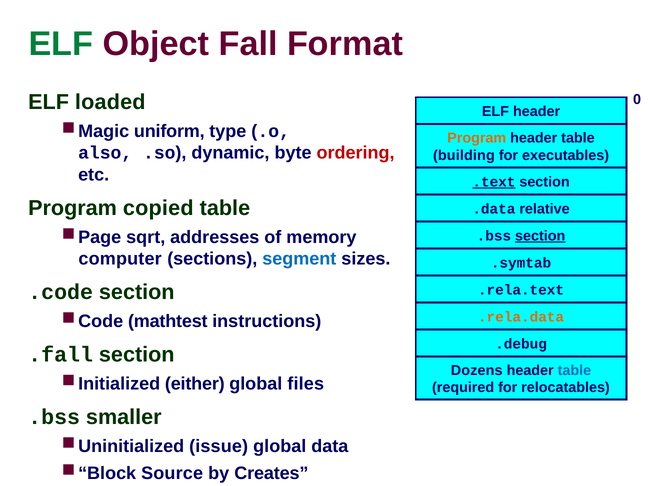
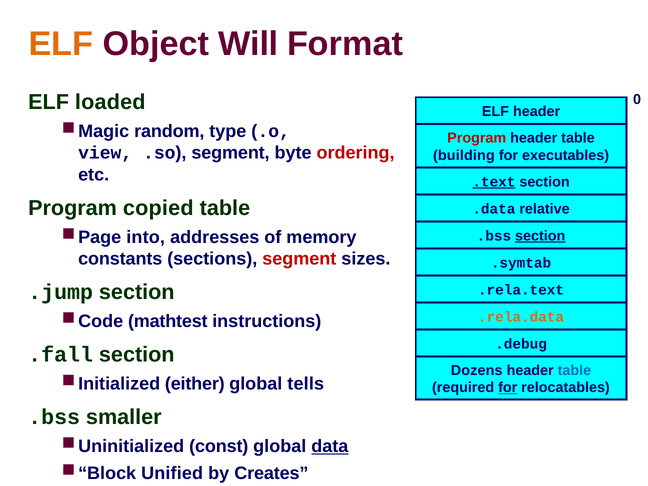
ELF colour: green -> orange (61, 44)
Fall: Fall -> Will (248, 44)
uniform: uniform -> random (169, 131)
Program colour: orange -> red (477, 138)
also: also -> view (105, 153)
.so dynamic: dynamic -> segment (231, 153)
sqrt: sqrt -> into (146, 237)
computer: computer -> constants (120, 259)
segment colour: blue -> red (299, 259)
.code: .code -> .jump (61, 292)
files: files -> tells (306, 384)
for underline: none -> present (508, 388)
issue: issue -> const (219, 446)
data underline: none -> present (330, 446)
Source: Source -> Unified (172, 473)
